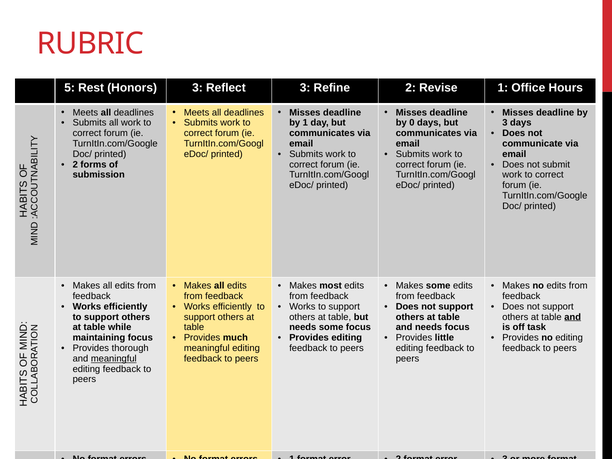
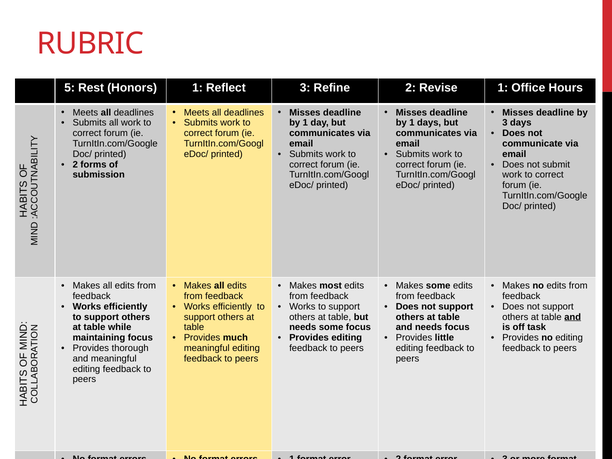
Honors 3: 3 -> 1 (197, 88)
0: 0 -> 1 (412, 123)
meaningful underline: present -> none (114, 359)
